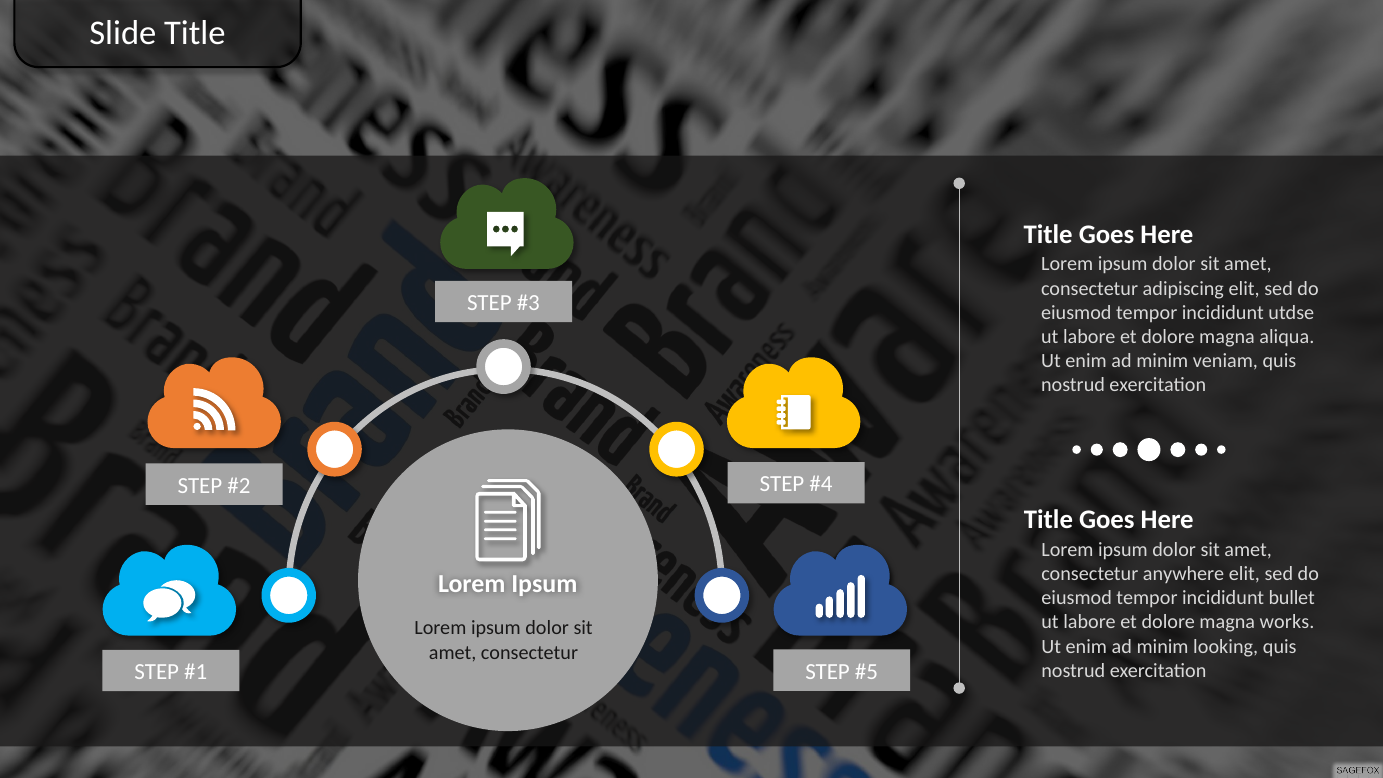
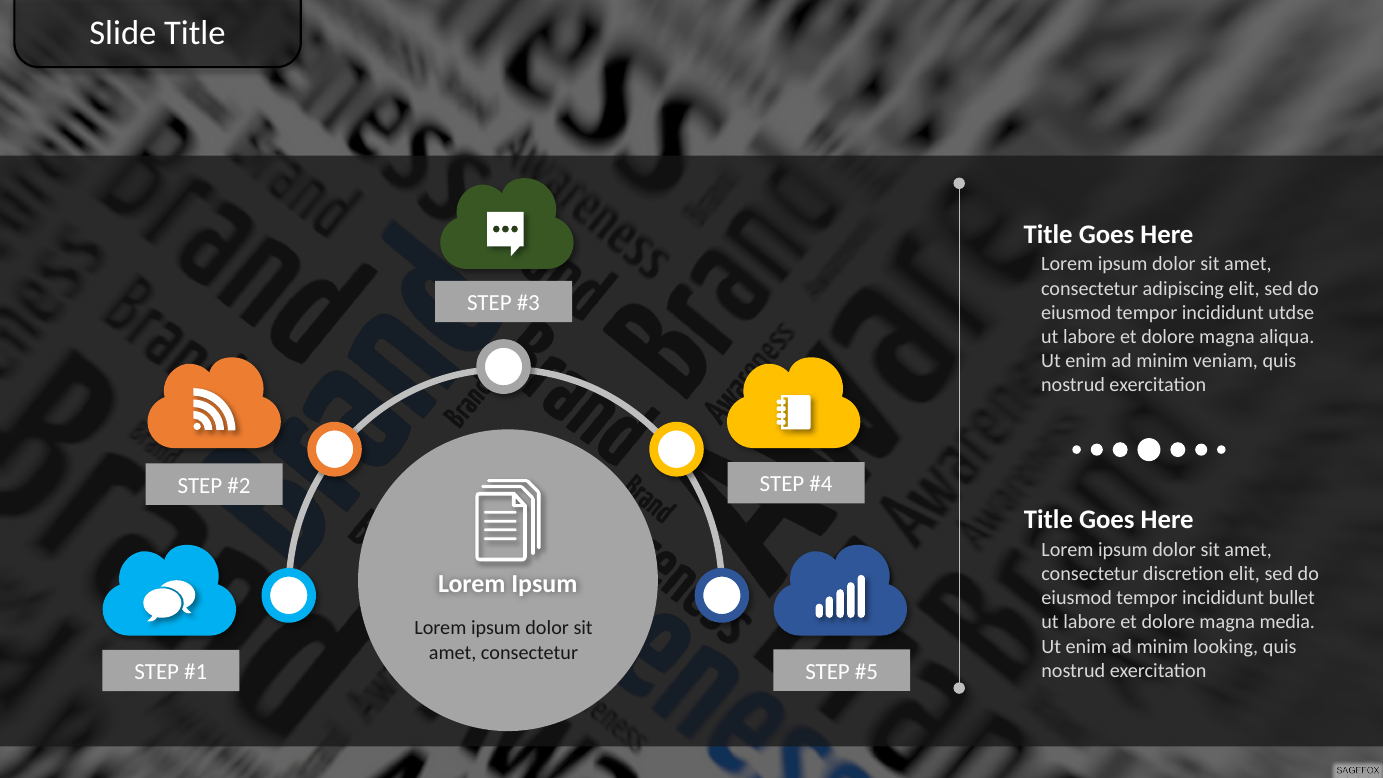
anywhere: anywhere -> discretion (1184, 574)
works: works -> media (1287, 622)
